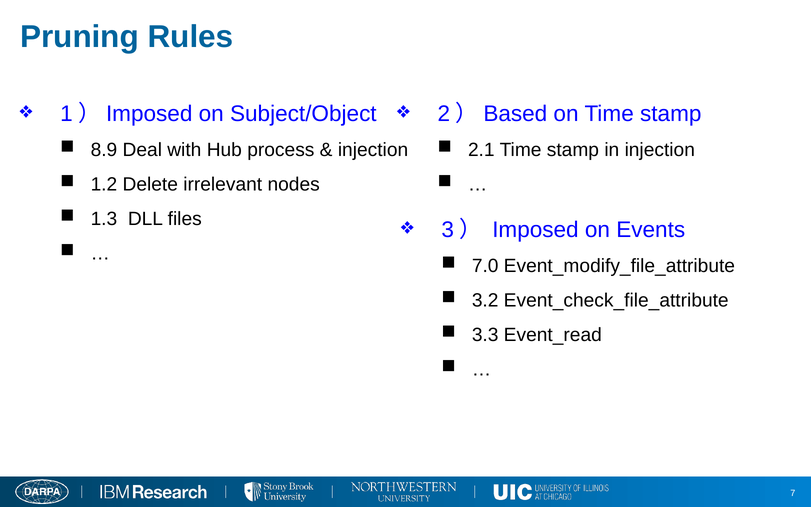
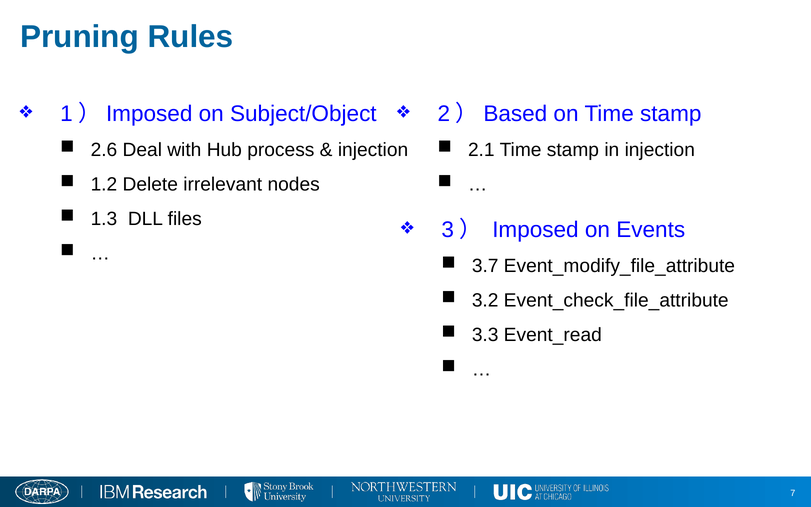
8.9: 8.9 -> 2.6 (104, 150)
7.0: 7.0 -> 3.7 (485, 266)
